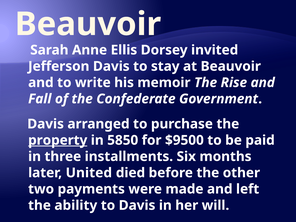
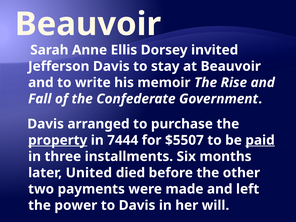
5850: 5850 -> 7444 (123, 140)
$9500: $9500 -> $5507 (184, 140)
paid underline: none -> present (260, 140)
ability: ability -> power (76, 205)
